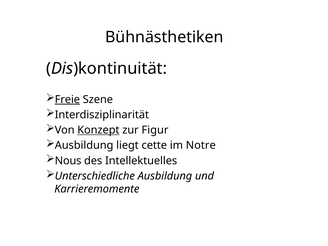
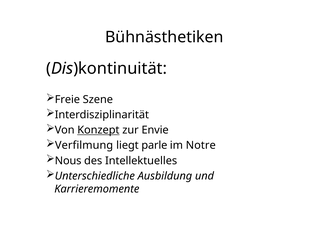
Freie underline: present -> none (67, 99)
Figur: Figur -> Envie (155, 130)
Ausbildung: Ausbildung -> Verfilmung (84, 145)
cette: cette -> parle (154, 145)
